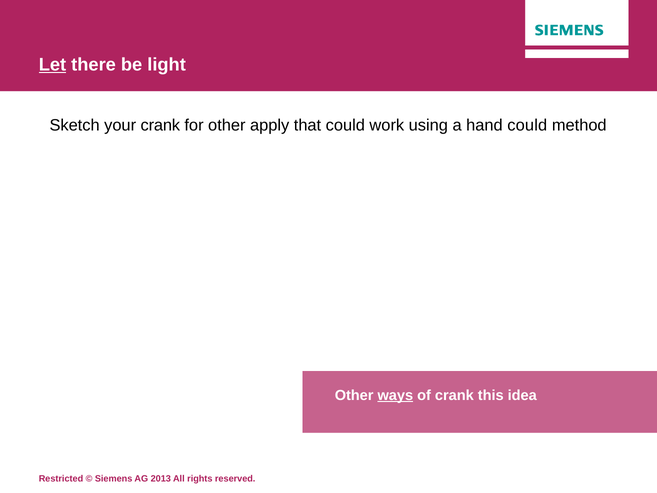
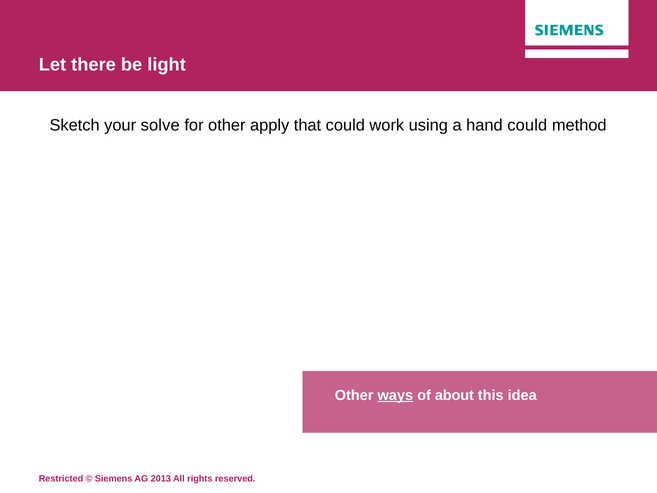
Let underline: present -> none (52, 65)
your crank: crank -> solve (160, 125)
of crank: crank -> about (454, 395)
